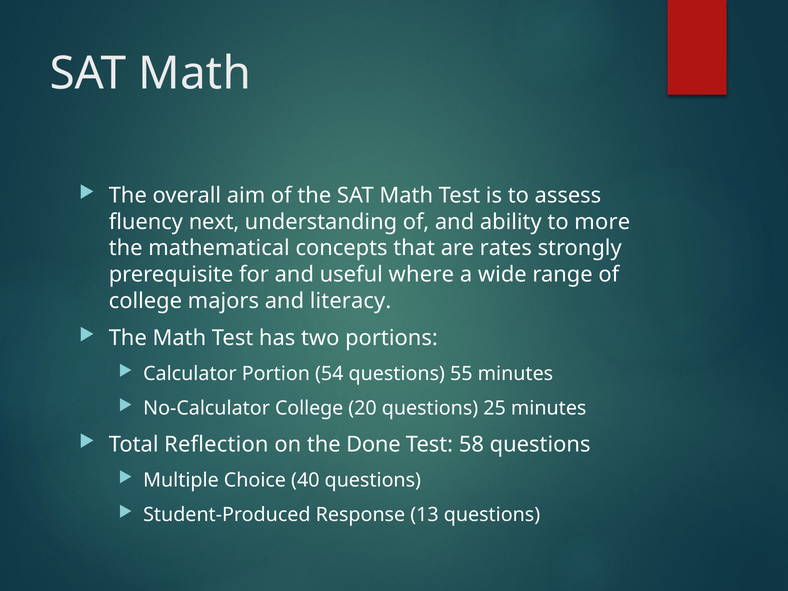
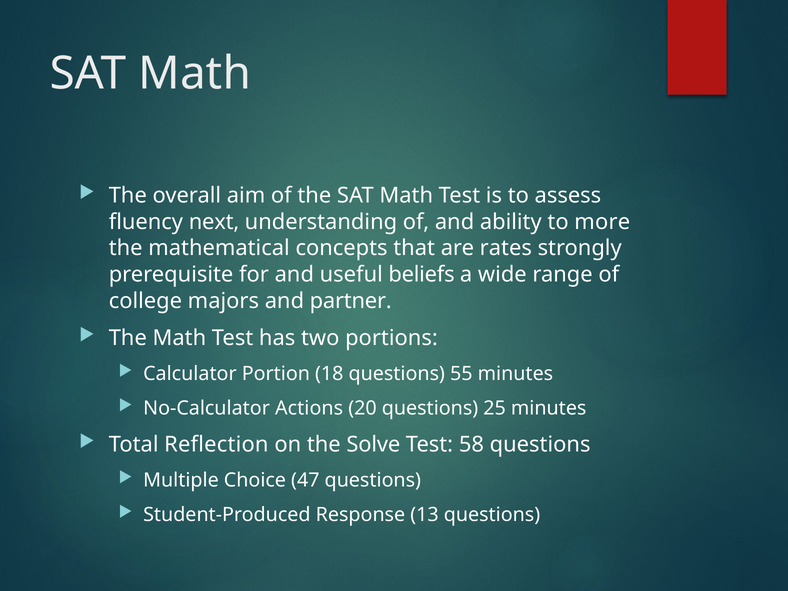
where: where -> beliefs (422, 274)
literacy: literacy -> partner (351, 301)
54: 54 -> 18 (329, 374)
No-Calculator College: College -> Actions (309, 408)
Done: Done -> Solve (373, 445)
40: 40 -> 47 (305, 480)
